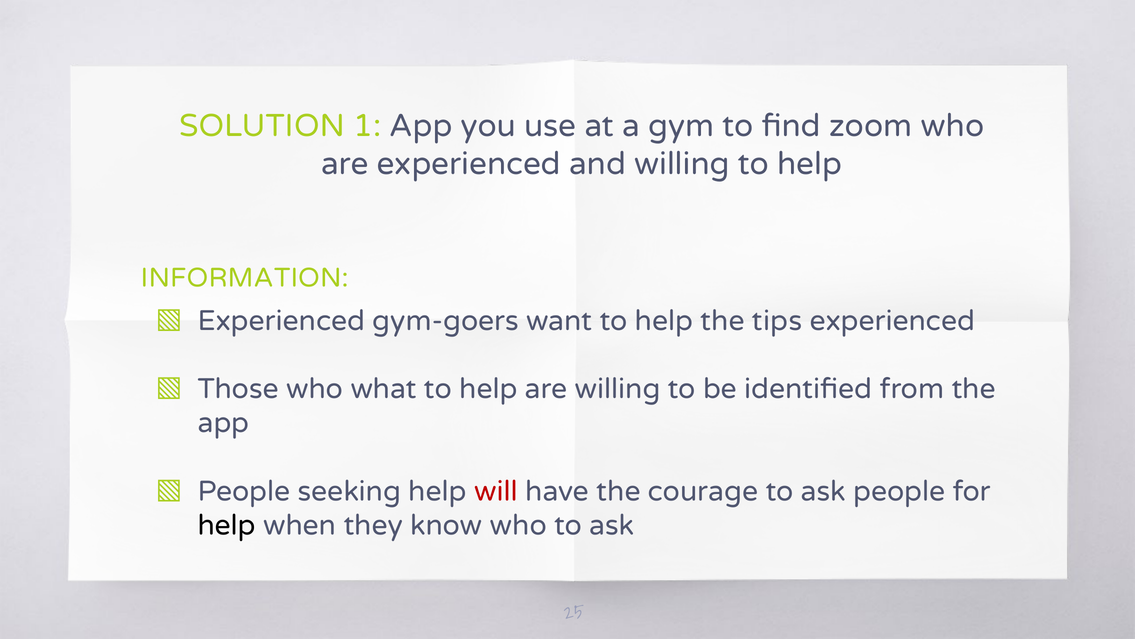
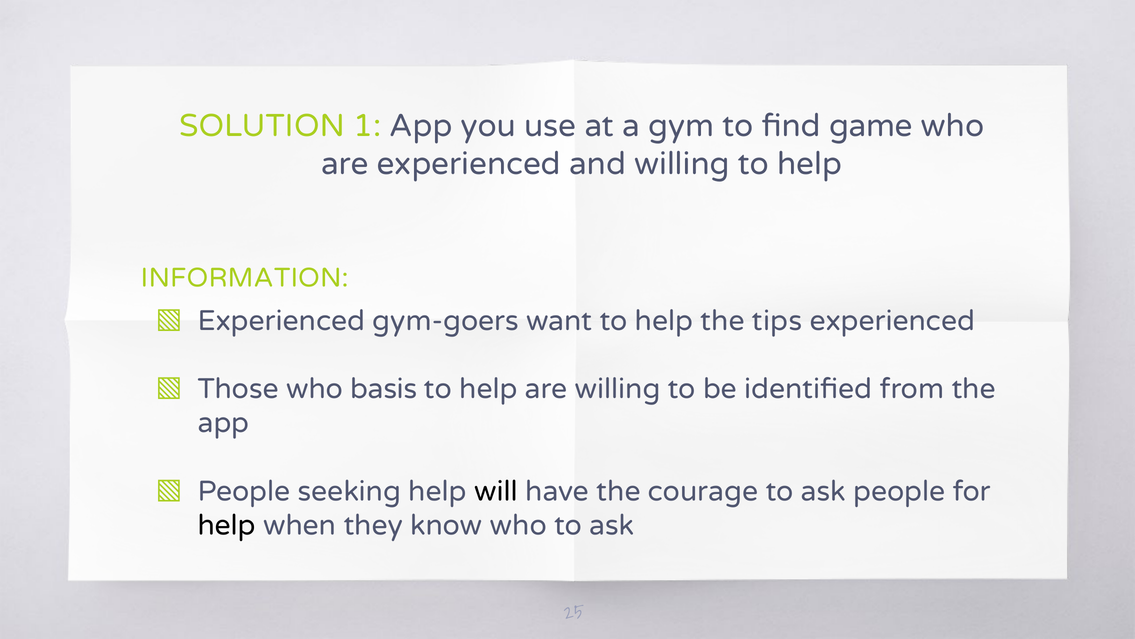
zoom: zoom -> game (871, 126)
what: what -> basis (384, 389)
will colour: red -> black (496, 491)
